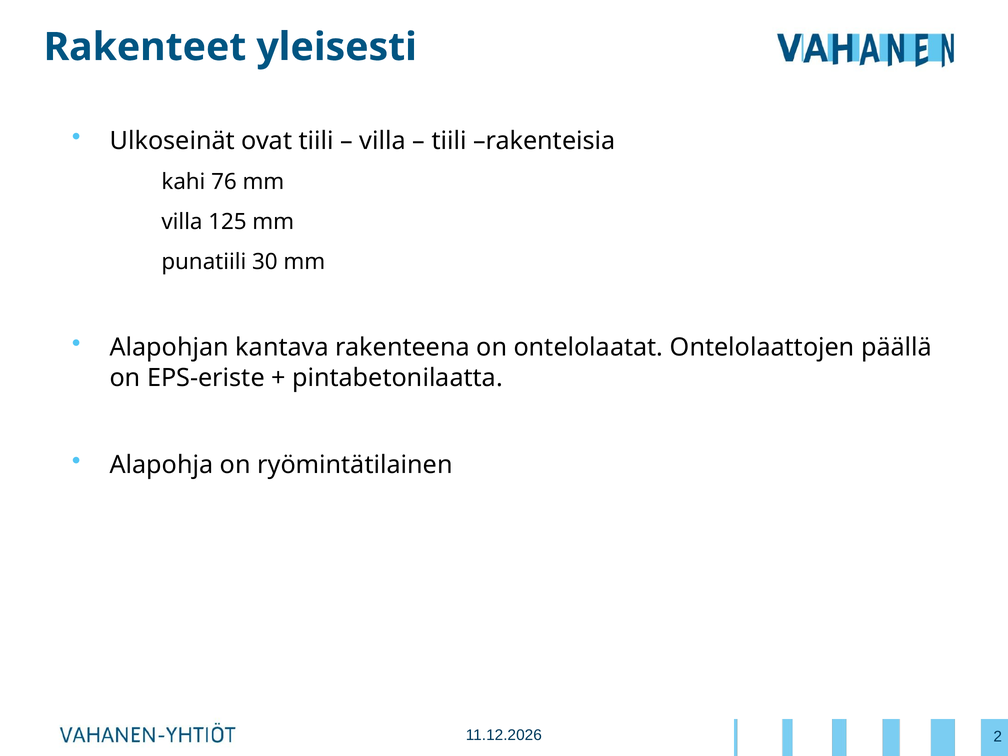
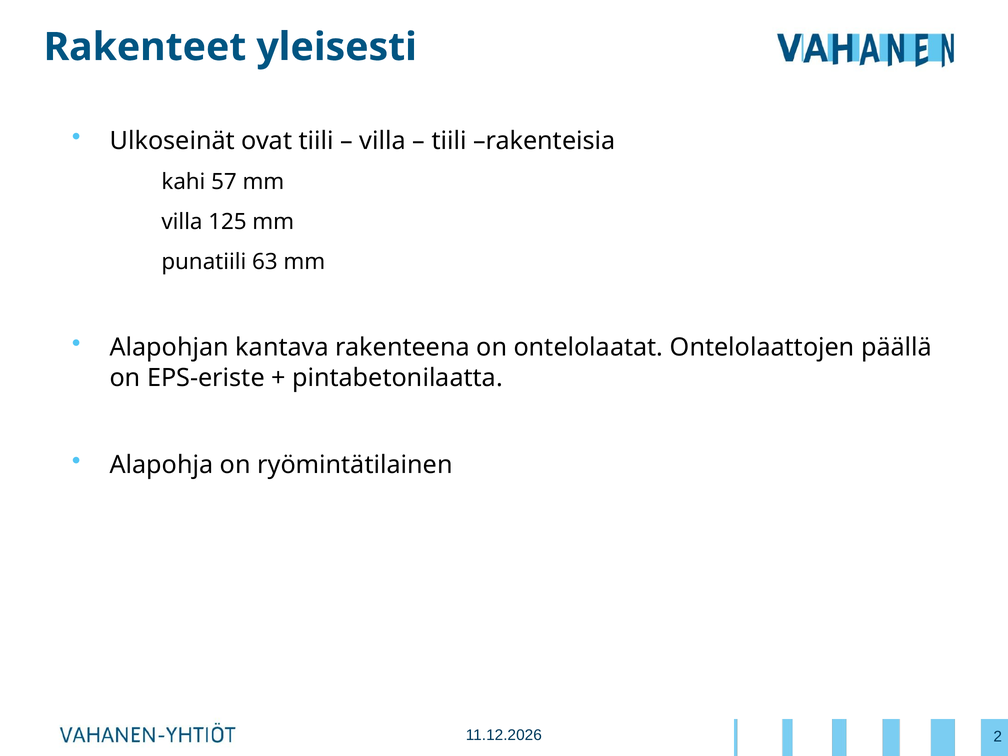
76: 76 -> 57 (224, 182)
30: 30 -> 63 (265, 262)
